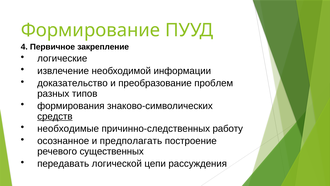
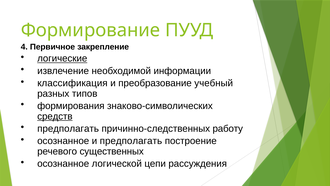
логические underline: none -> present (62, 58)
доказательство: доказательство -> классификация (72, 83)
проблем: проблем -> учебный (214, 83)
необходимые: необходимые -> предполагать (68, 128)
передавать: передавать -> осознанное (63, 163)
